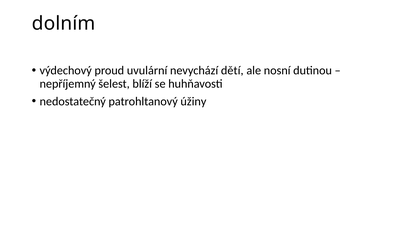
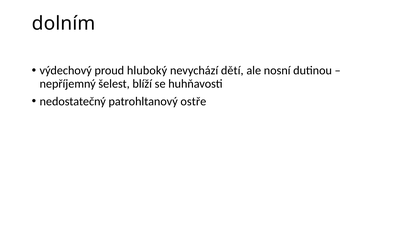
uvulární: uvulární -> hluboký (147, 71)
úžiny: úžiny -> ostře (193, 101)
